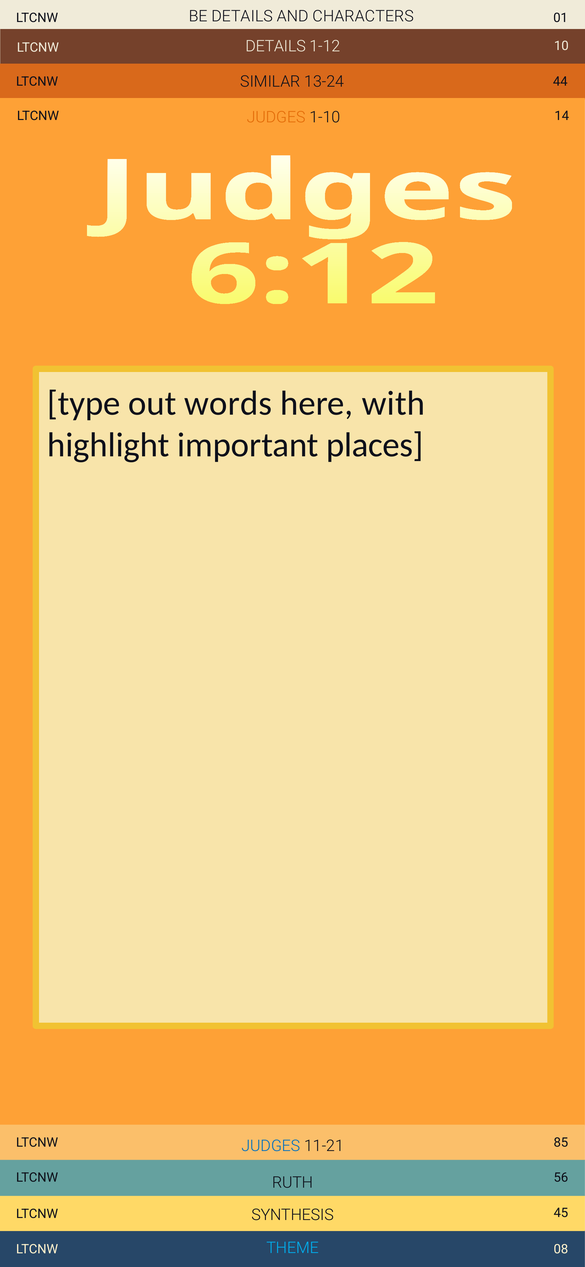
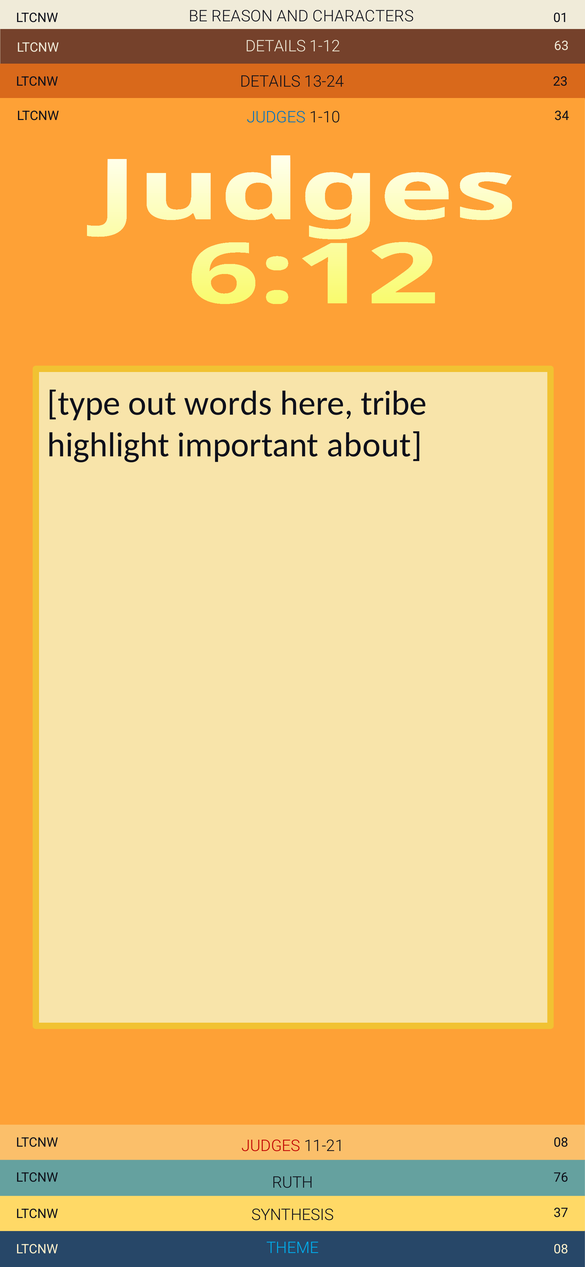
BE DETAILS: DETAILS -> REASON (242, 16)
10: 10 -> 63 (561, 46)
SIMILAR: SIMILAR -> DETAILS (270, 82)
44: 44 -> 23 (560, 81)
JUDGES colour: orange -> blue (276, 117)
14: 14 -> 34 (562, 116)
with: with -> tribe (394, 404)
places: places -> about (375, 445)
JUDGES colour: blue -> red (271, 1146)
11-21 85: 85 -> 08 (561, 1143)
56: 56 -> 76 (561, 1178)
45: 45 -> 37 (561, 1213)
